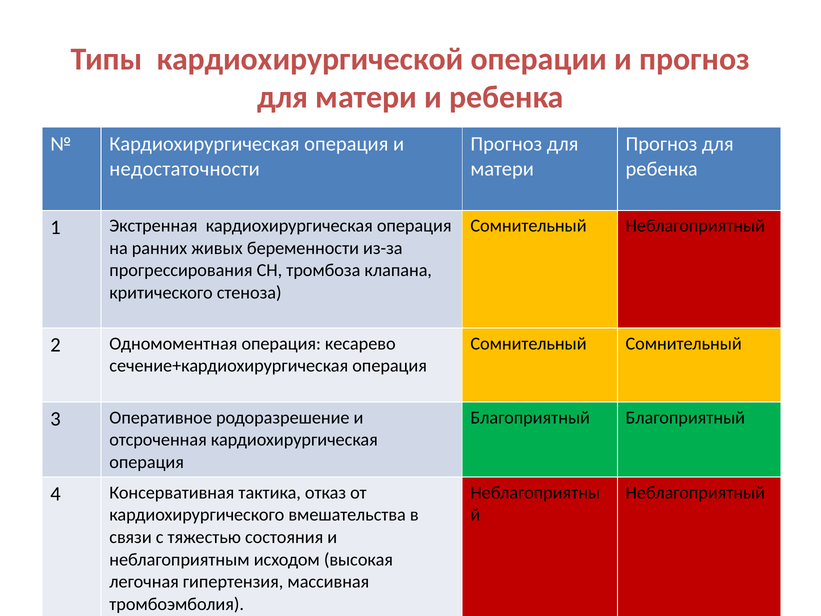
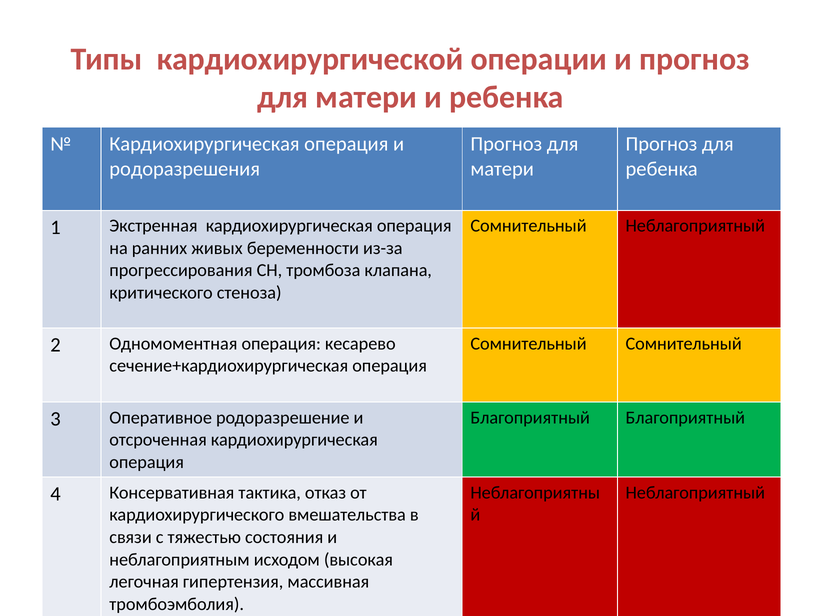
недостаточности: недостаточности -> родоразрешения (185, 169)
